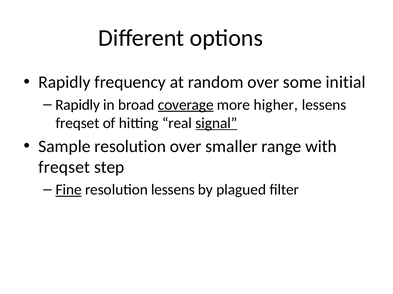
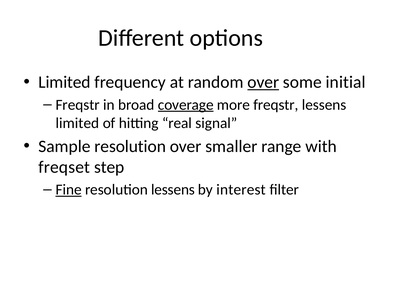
Rapidly: Rapidly -> Limited (64, 82)
over underline: none -> present (263, 82)
Rapidly: Rapidly -> Freqstr (78, 105)
more higher: higher -> freqstr (276, 105)
freqset: freqset -> limited (77, 123)
signal underline: present -> none (216, 123)
plagued: plagued -> interest (241, 190)
